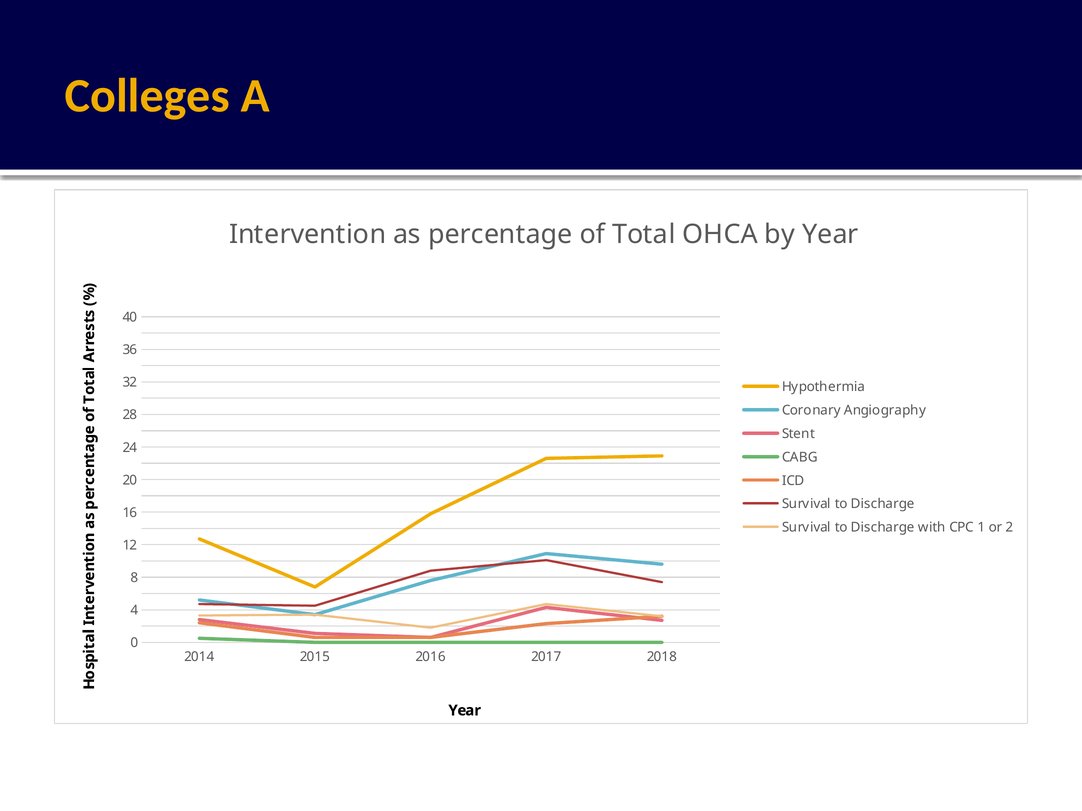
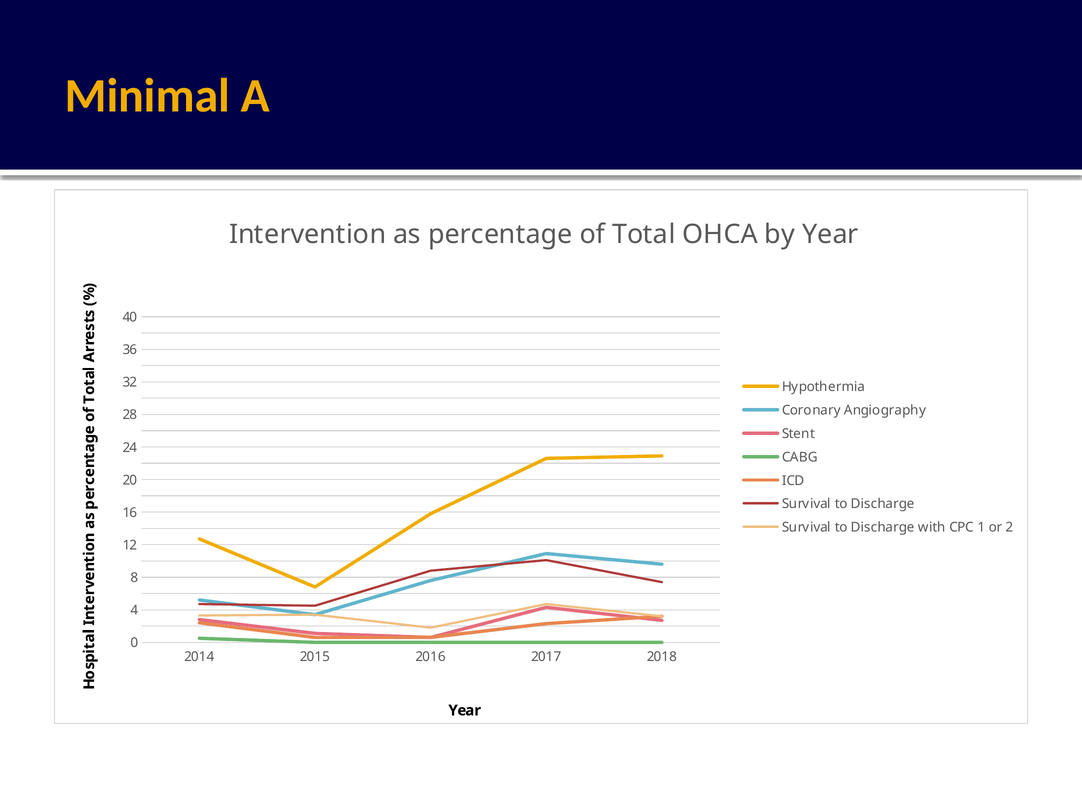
Colleges: Colleges -> Minimal (147, 96)
